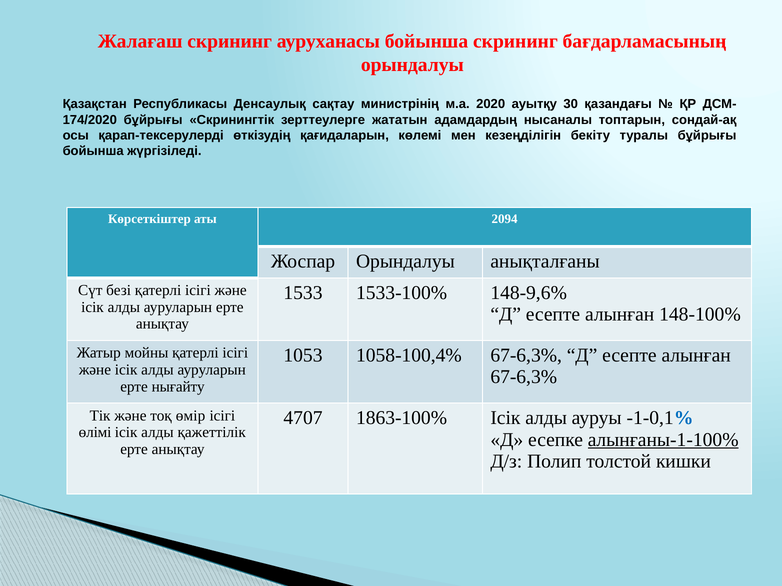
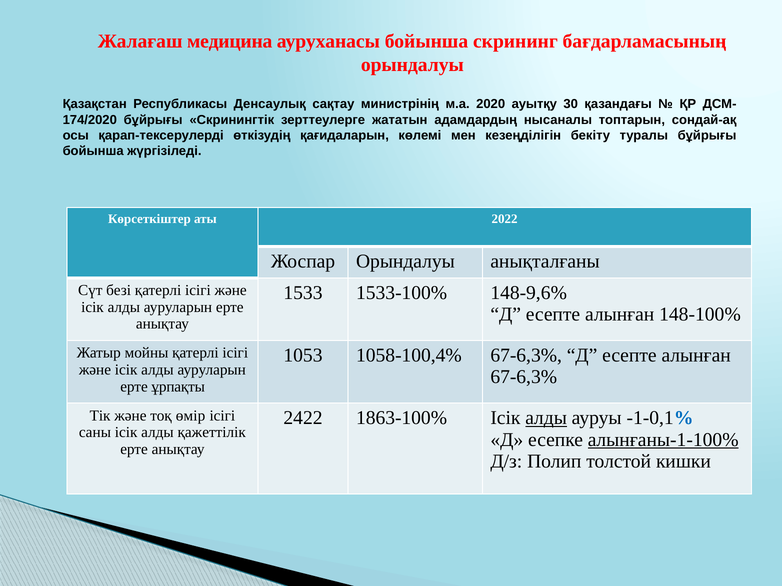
Жалағаш скрининг: скрининг -> медицина (230, 41)
2094: 2094 -> 2022 (505, 219)
нығайту: нығайту -> ұрпақты (178, 387)
4707: 4707 -> 2422 (303, 418)
алды underline: none -> present (546, 418)
өлімі: өлімі -> саны (95, 433)
